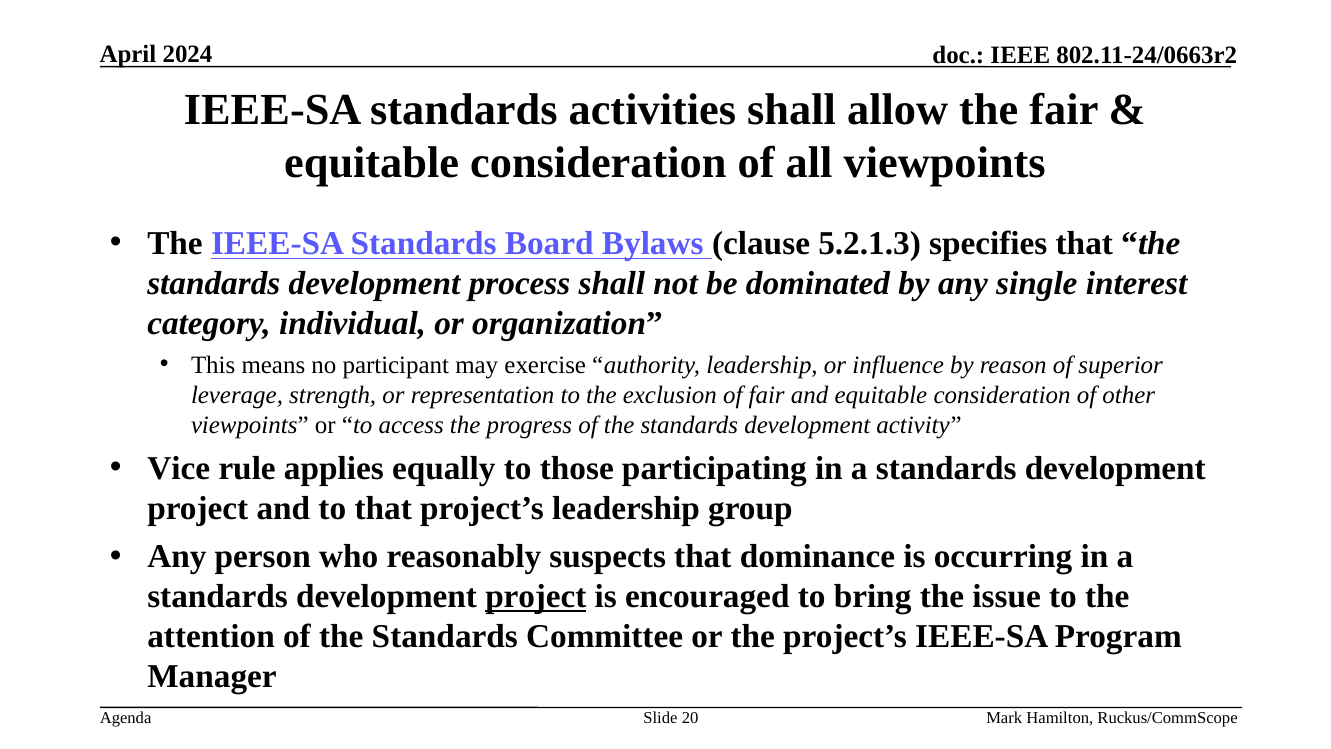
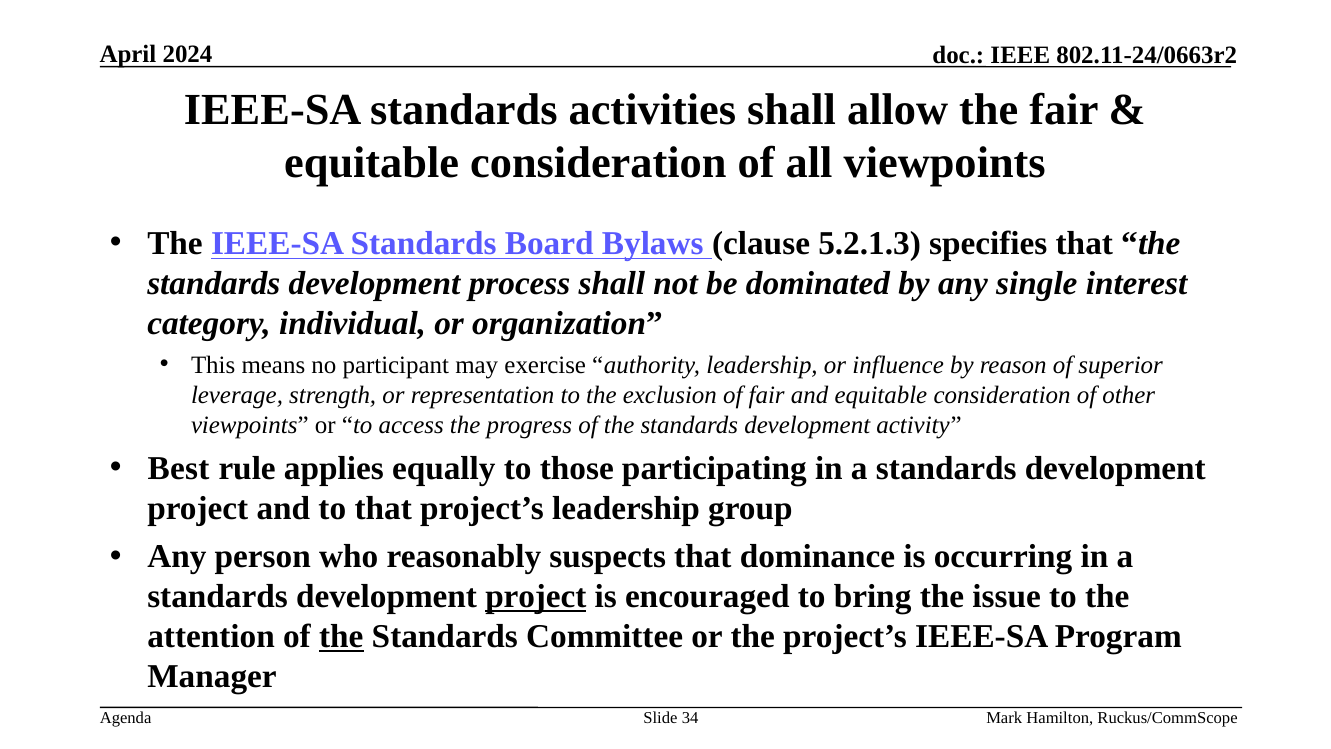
Vice: Vice -> Best (179, 468)
the underline: none -> present (341, 637)
20: 20 -> 34 (690, 718)
